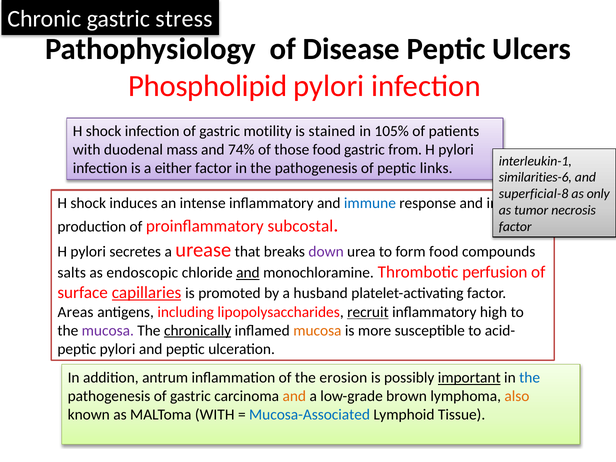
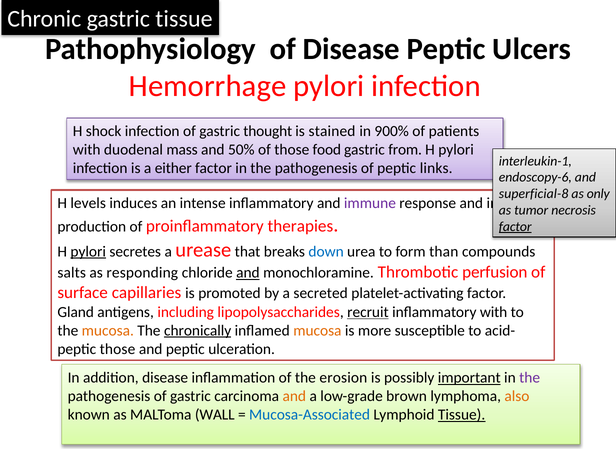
gastric stress: stress -> tissue (184, 19)
Phospholipid: Phospholipid -> Hemorrhage (208, 86)
motility: motility -> thought (268, 131)
105%: 105% -> 900% (392, 131)
74%: 74% -> 50% (241, 150)
similarities-6: similarities-6 -> endoscopy-6 (535, 177)
shock: shock -> levels (88, 203)
immune colour: blue -> purple (370, 203)
subcostal: subcostal -> therapies (300, 226)
factor underline: none -> present (515, 227)
pylori underline: none -> present (88, 252)
down colour: purple -> blue (326, 252)
form food: food -> than (444, 252)
endoscopic: endoscopic -> responding (142, 273)
capillaries underline: present -> none (147, 293)
husband: husband -> secreted (321, 293)
Areas: Areas -> Gland (76, 312)
inflammatory high: high -> with (494, 312)
mucosa colour: purple -> orange (108, 331)
peptic pylori: pylori -> those (117, 349)
addition antrum: antrum -> disease (165, 378)
the colour: blue -> purple (530, 378)
MALToma WITH: WITH -> WALL (215, 415)
Tissue underline: none -> present (462, 415)
